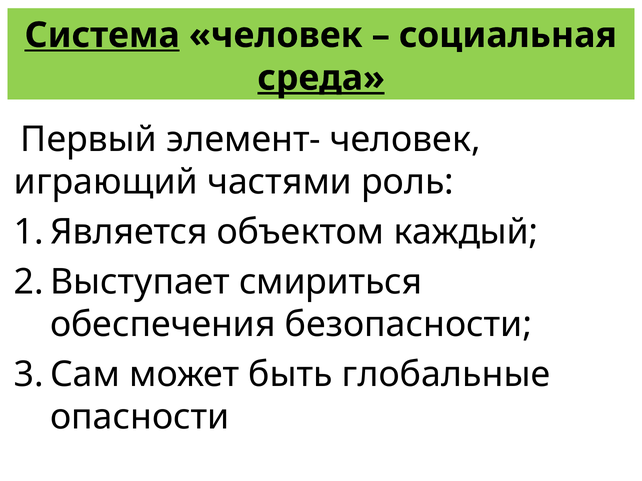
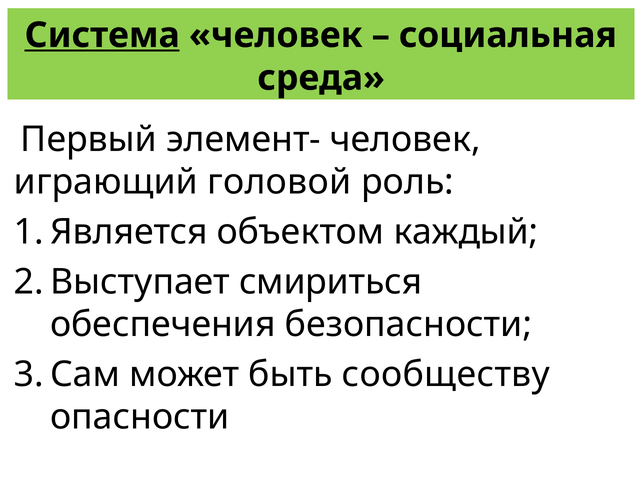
среда underline: present -> none (321, 78)
частями: частями -> головой (279, 182)
глобальные: глобальные -> сообществу (446, 375)
